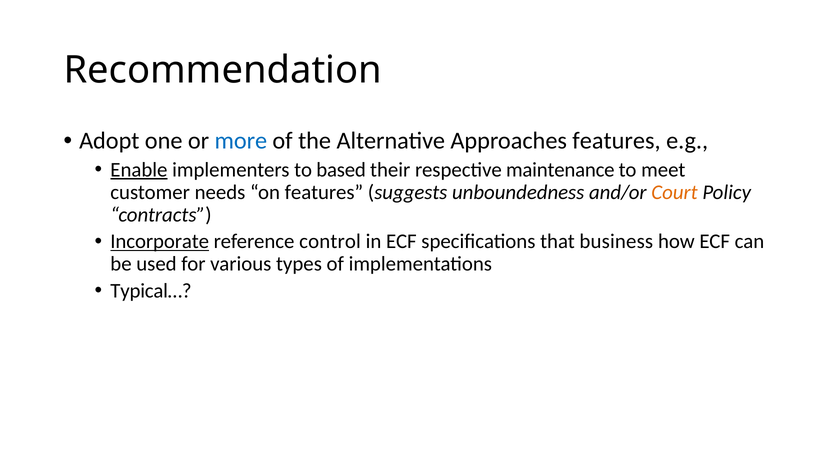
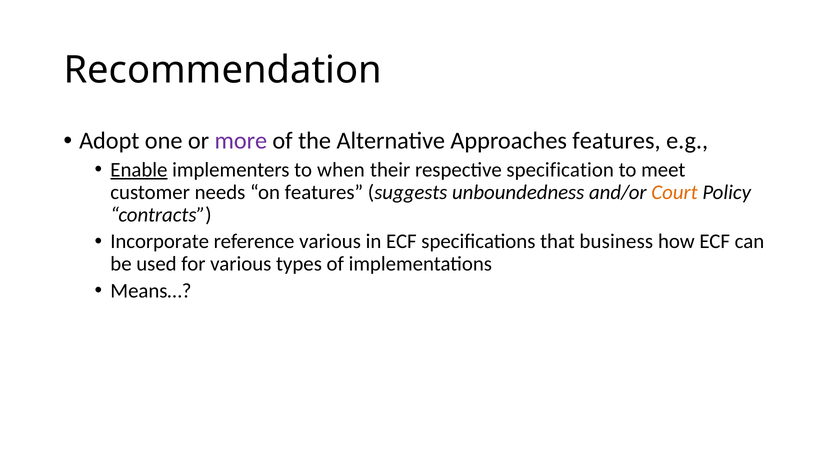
more colour: blue -> purple (241, 141)
based: based -> when (341, 170)
maintenance: maintenance -> specification (560, 170)
Incorporate underline: present -> none (160, 241)
reference control: control -> various (330, 241)
Typical…: Typical… -> Means… (151, 291)
